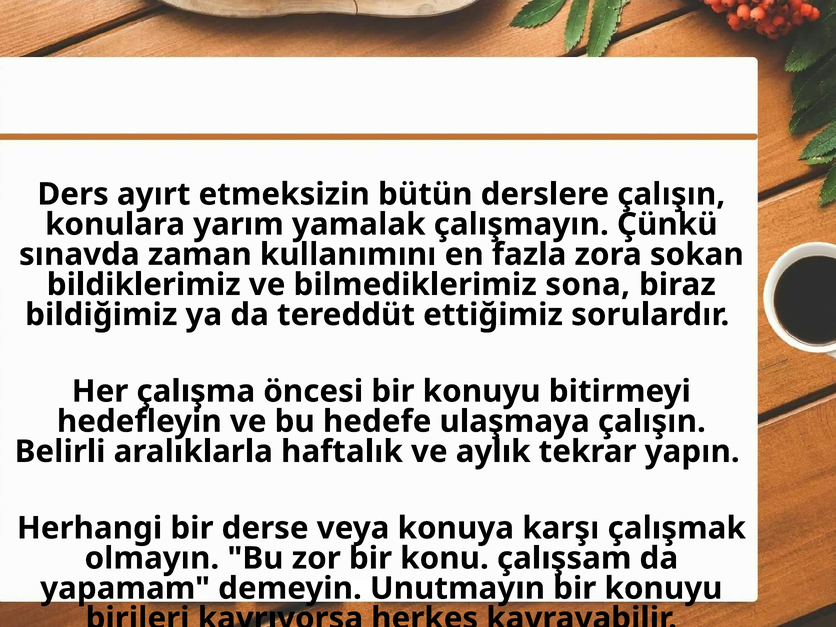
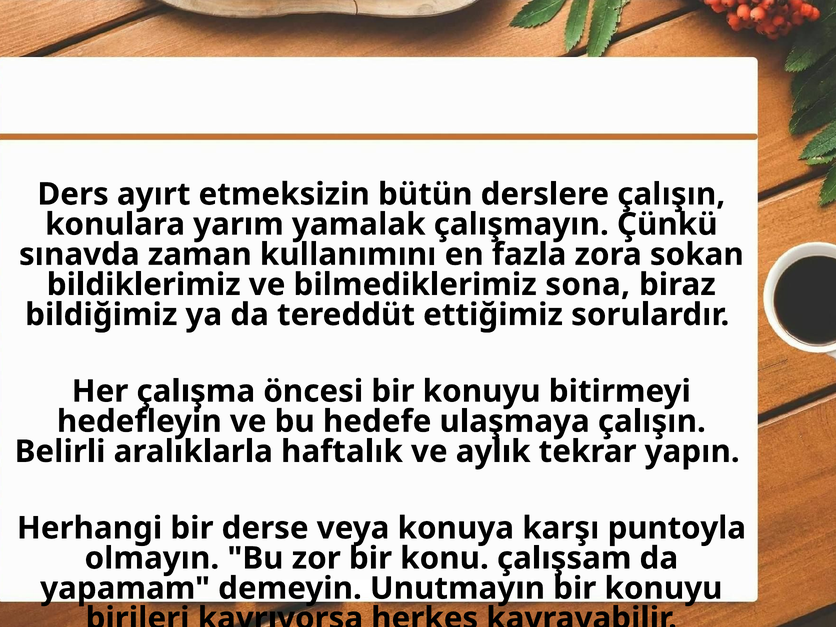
çalışmak: çalışmak -> puntoyla (677, 528)
